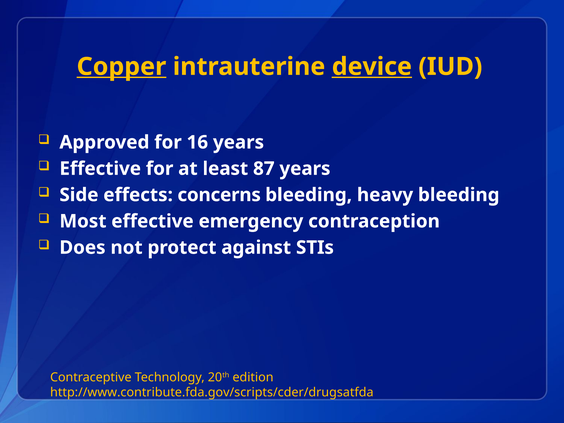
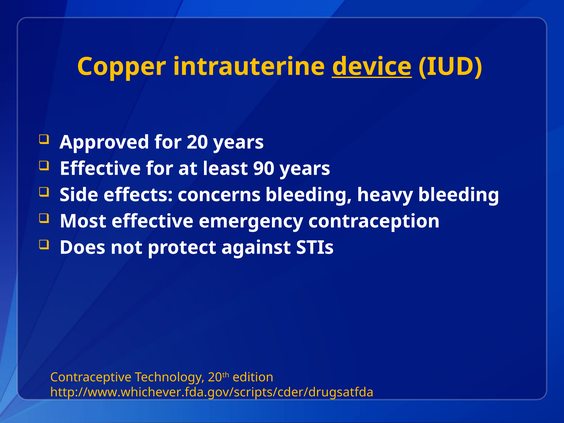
Copper underline: present -> none (121, 67)
16: 16 -> 20 (197, 142)
87: 87 -> 90 (264, 169)
http://www.contribute.fda.gov/scripts/cder/drugsatfda: http://www.contribute.fda.gov/scripts/cder/drugsatfda -> http://www.whichever.fda.gov/scripts/cder/drugsatfda (212, 392)
